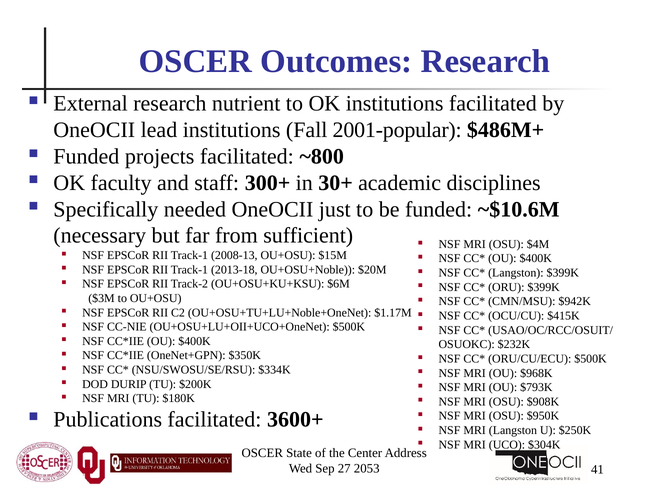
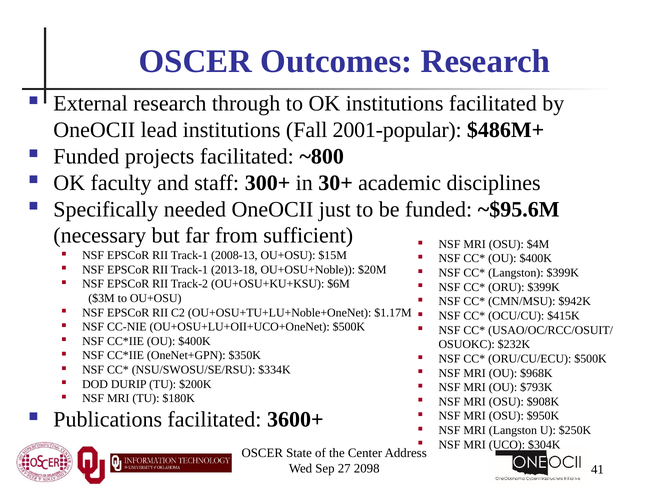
nutrient: nutrient -> through (246, 104)
~$10.6M: ~$10.6M -> ~$95.6M (519, 209)
2053: 2053 -> 2098 (367, 468)
